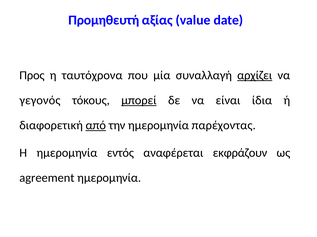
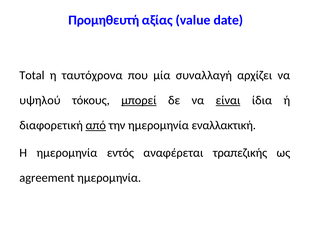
Προς: Προς -> Total (32, 76)
αρχίζει underline: present -> none (255, 76)
γεγονός: γεγονός -> υψηλού (40, 101)
είναι underline: none -> present (228, 101)
παρέχοντας: παρέχοντας -> εναλλακτική (224, 126)
εκφράζουν: εκφράζουν -> τραπεζικής (240, 153)
